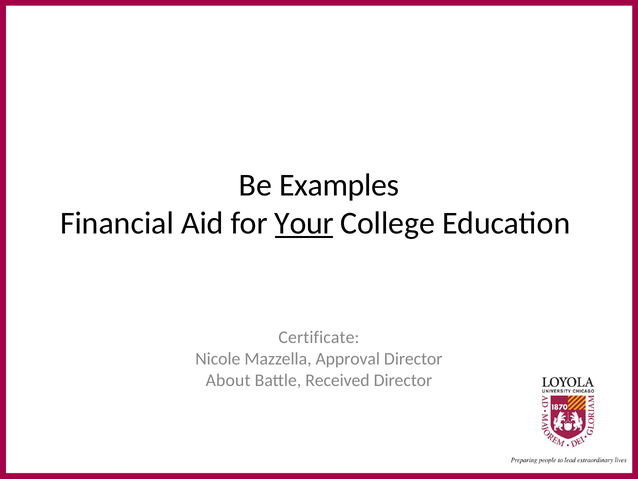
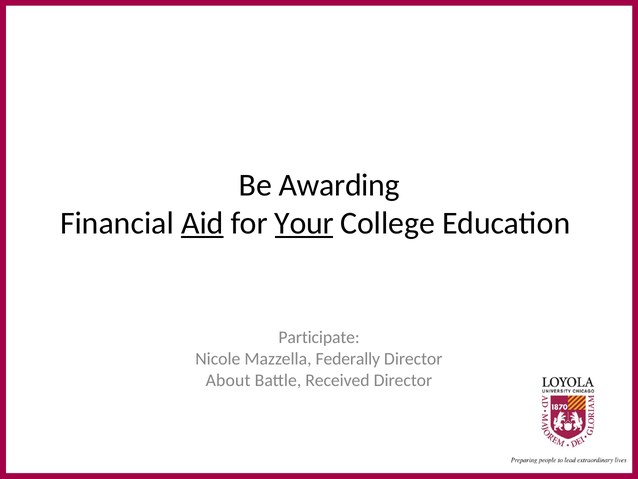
Examples: Examples -> Awarding (339, 185)
Aid underline: none -> present (202, 223)
Certificate: Certificate -> Participate (319, 337)
Approval: Approval -> Federally (348, 359)
